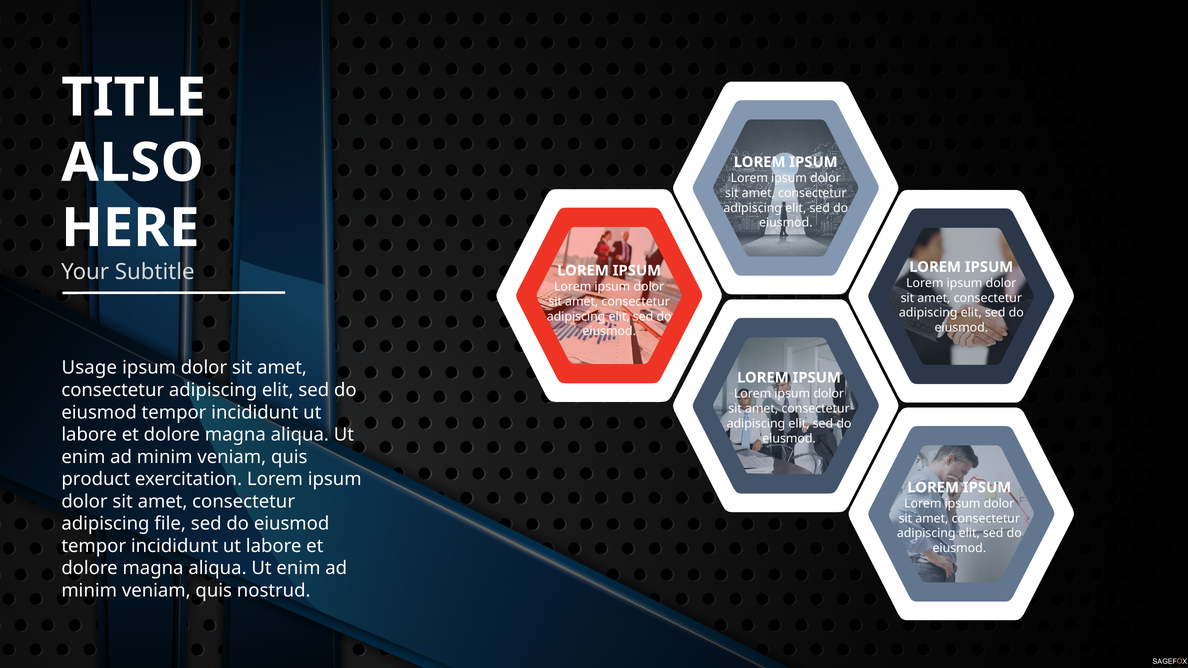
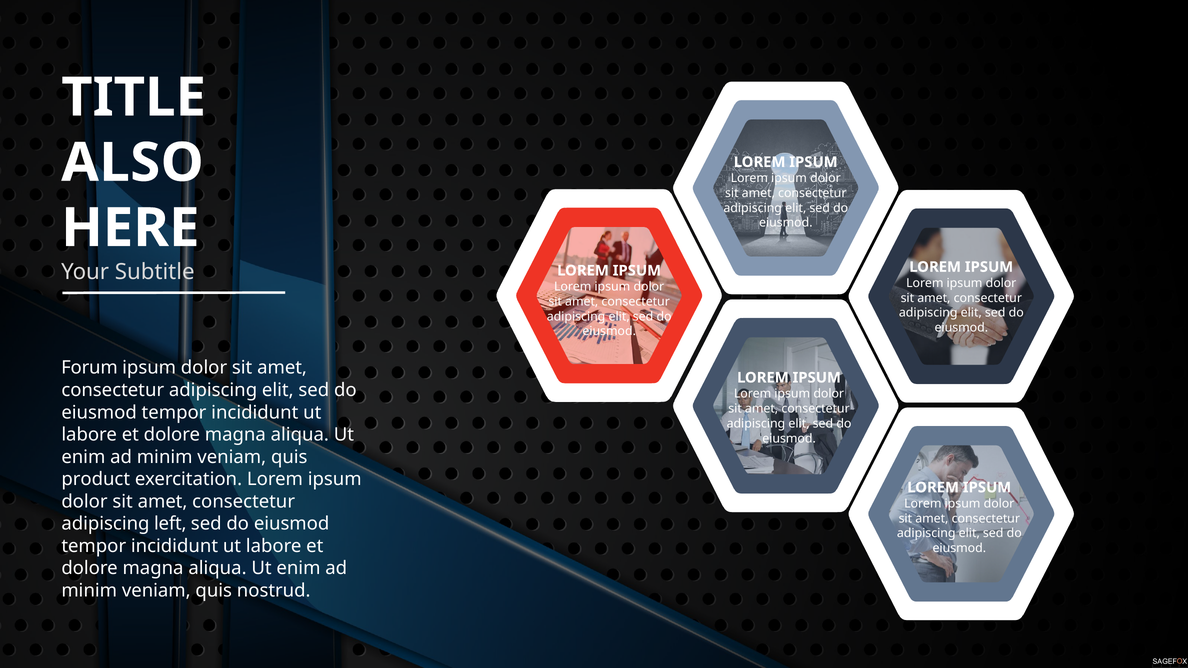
Usage: Usage -> Forum (89, 368)
file: file -> left (170, 524)
